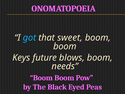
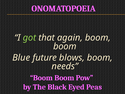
got colour: light blue -> light green (29, 38)
sweet: sweet -> again (70, 38)
Keys: Keys -> Blue (21, 57)
